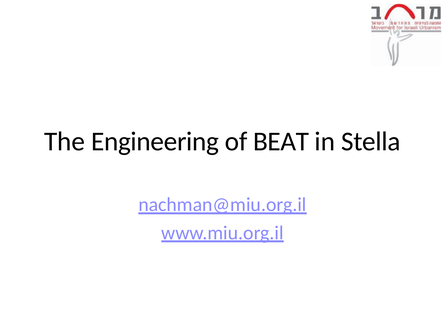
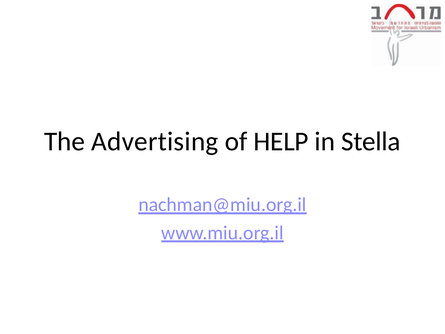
Engineering: Engineering -> Advertising (155, 141)
BEAT: BEAT -> HELP (281, 141)
